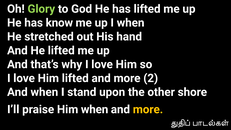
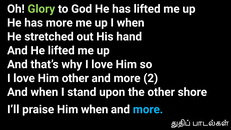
has know: know -> more (59, 23)
Him lifted: lifted -> other (75, 78)
more colour: yellow -> light blue (148, 109)
